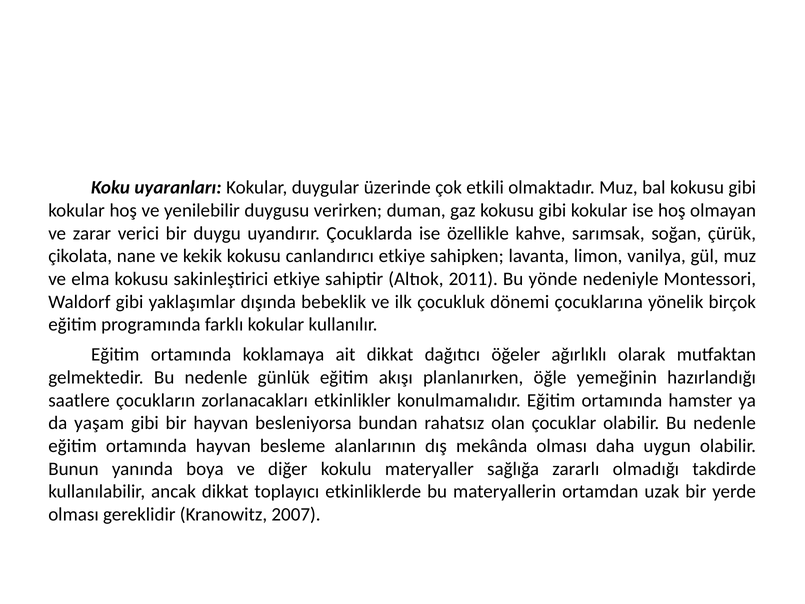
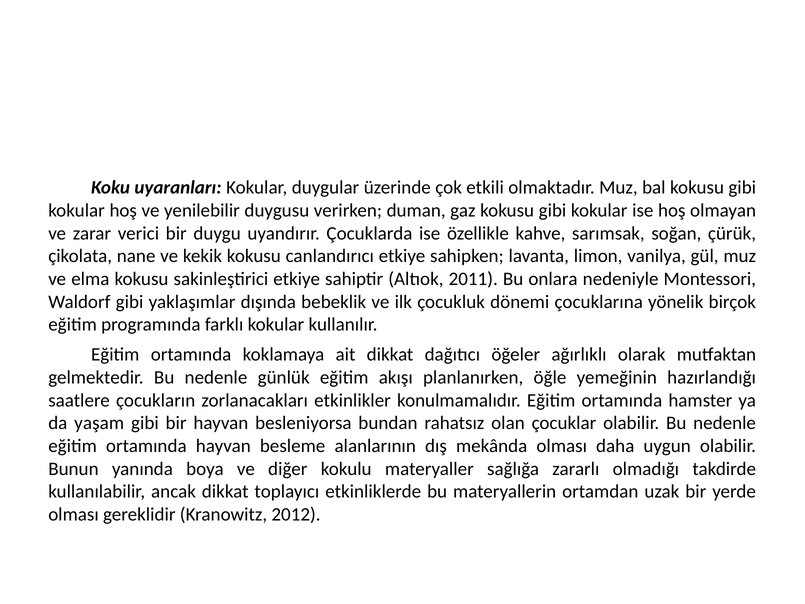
yönde: yönde -> onlara (553, 279)
2007: 2007 -> 2012 (296, 514)
